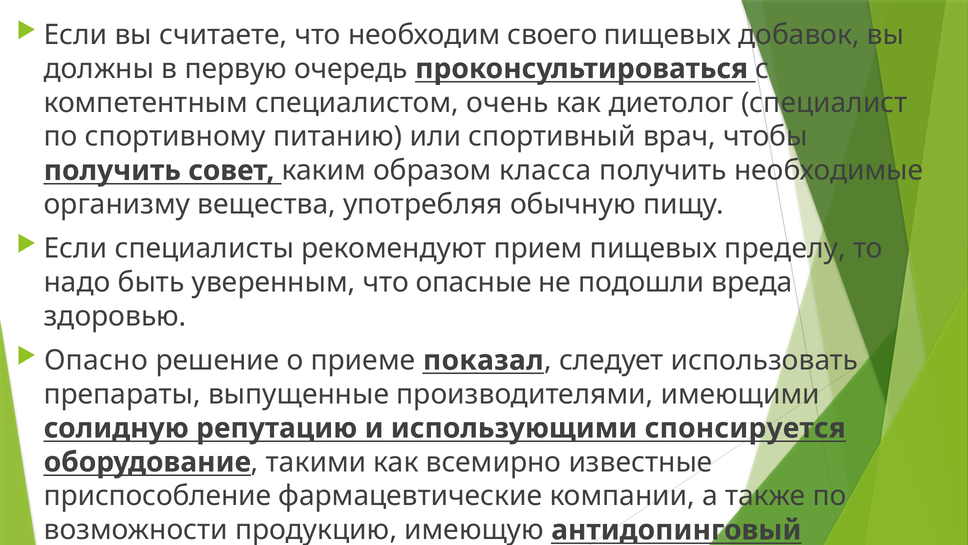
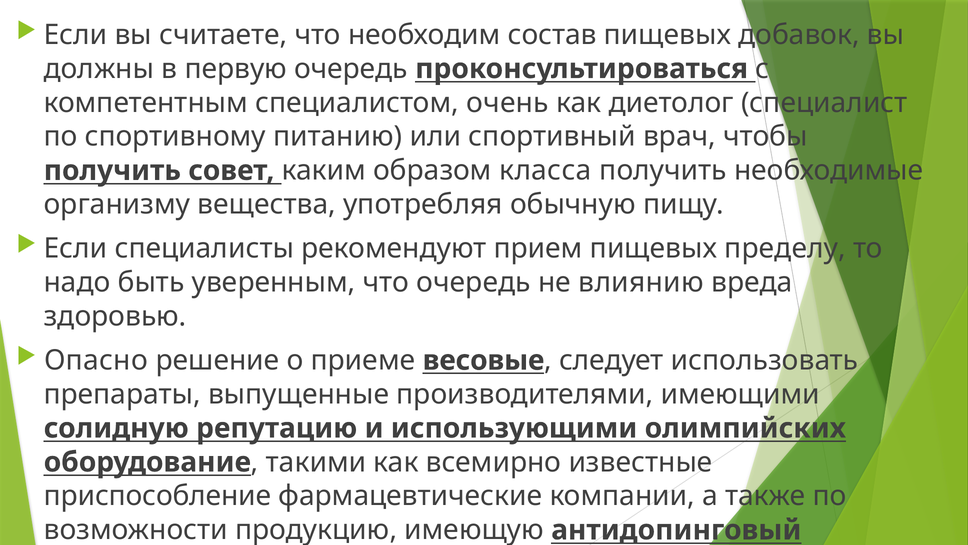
своего: своего -> состав (552, 35)
что опасные: опасные -> очередь (474, 282)
подошли: подошли -> влиянию (641, 282)
показал: показал -> весовые (484, 360)
спонсируется: спонсируется -> олимпийских (745, 428)
